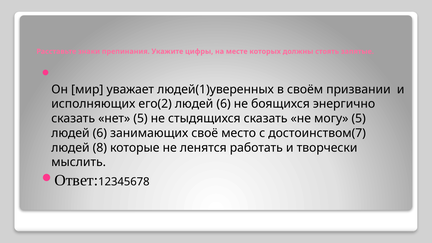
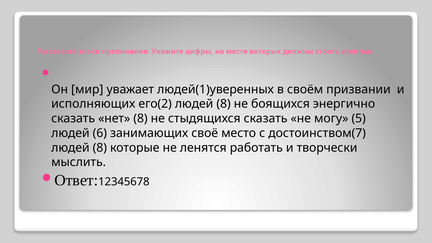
его(2 людей 6: 6 -> 8 (224, 104)
нет 5: 5 -> 8 (140, 119)
